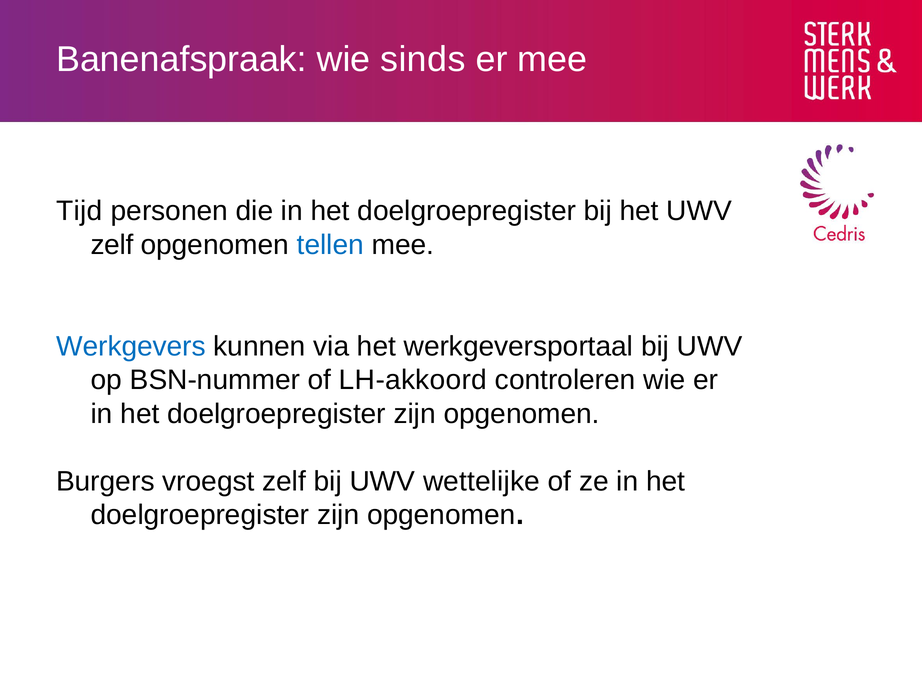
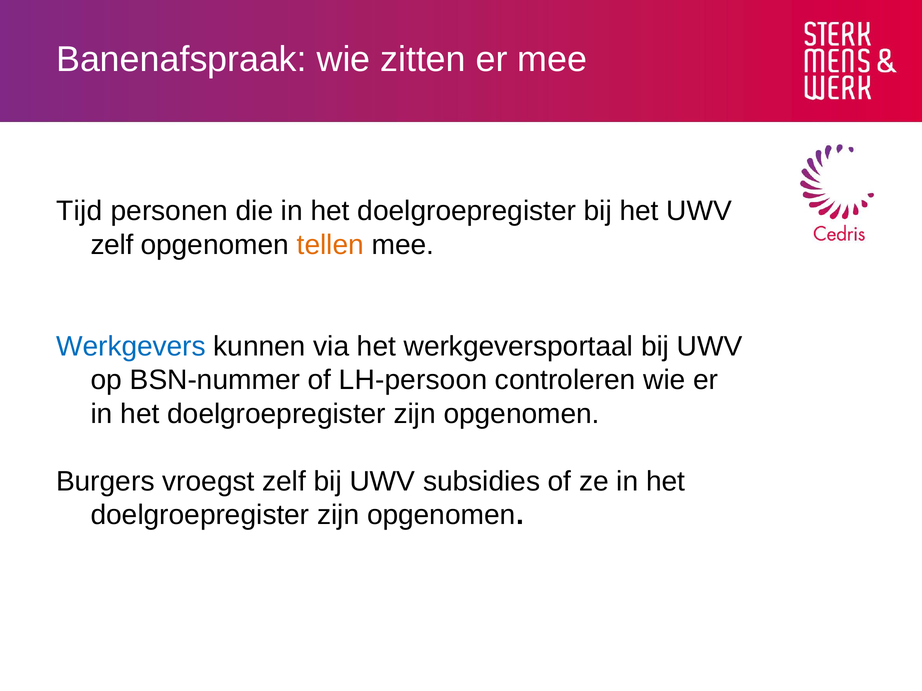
sinds: sinds -> zitten (423, 60)
tellen colour: blue -> orange (330, 245)
LH-akkoord: LH-akkoord -> LH-persoon (413, 380)
wettelijke: wettelijke -> subsidies (482, 482)
